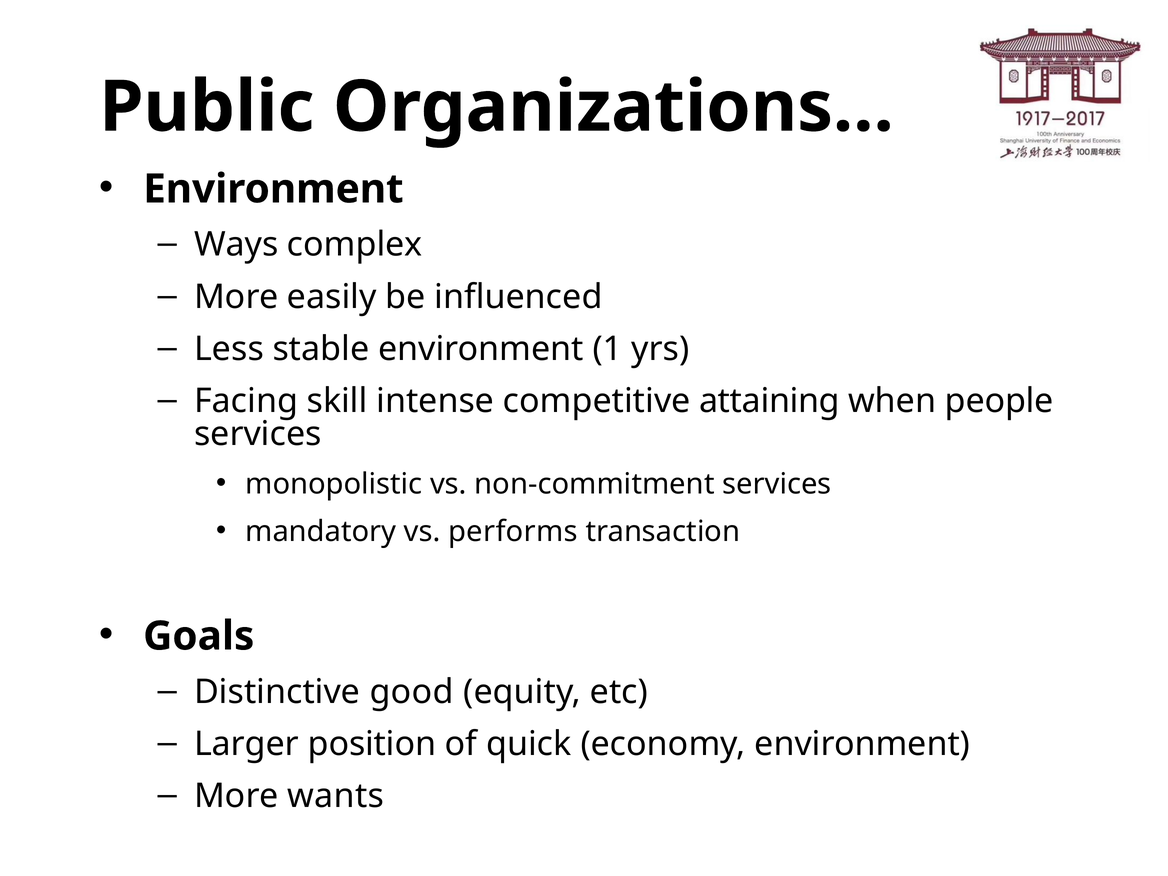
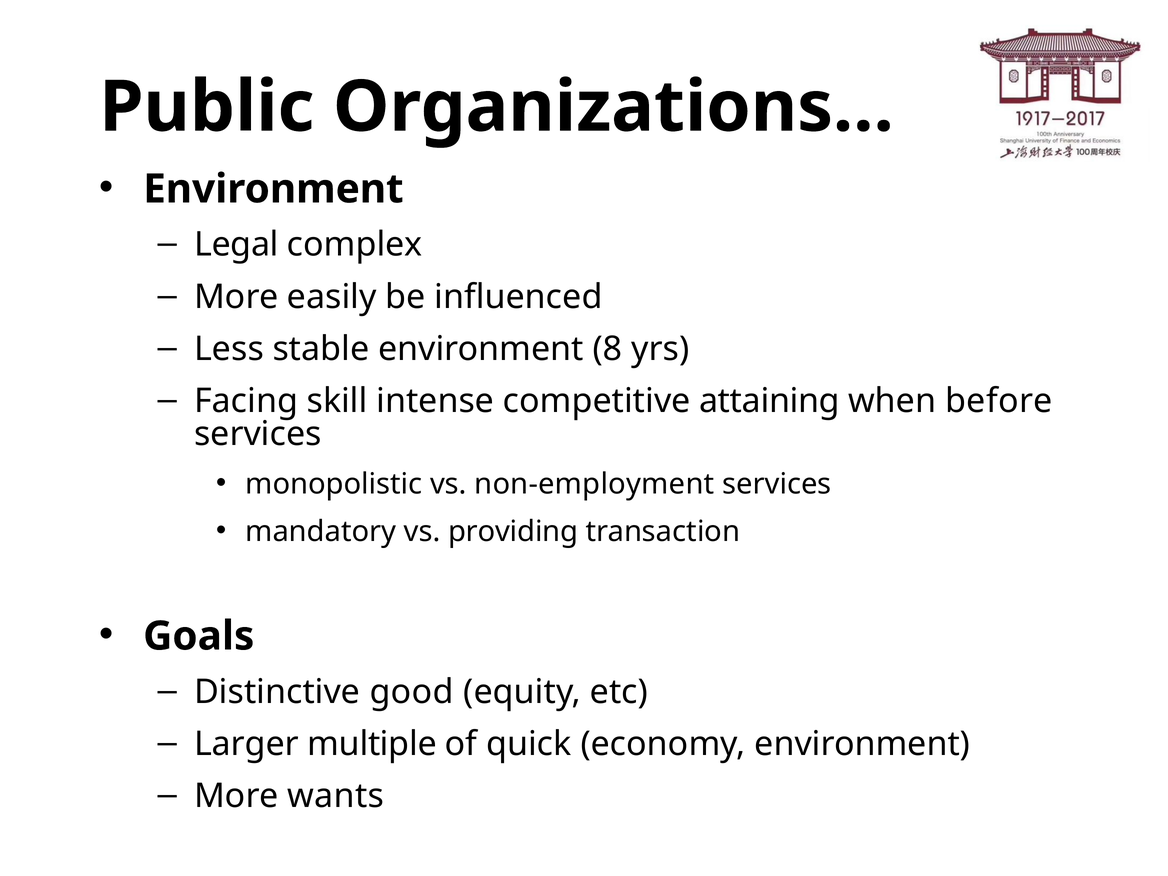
Ways: Ways -> Legal (236, 245)
1: 1 -> 8 (608, 349)
people: people -> before (999, 401)
non-commitment: non-commitment -> non-employment (594, 484)
performs: performs -> providing (513, 532)
position: position -> multiple (372, 744)
